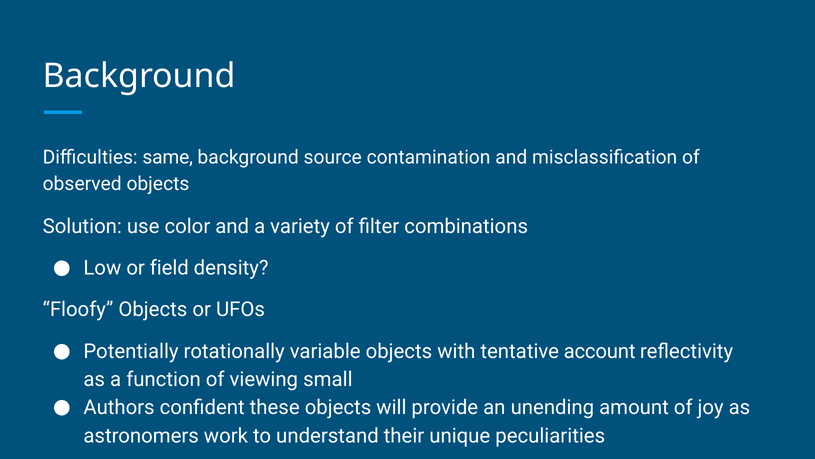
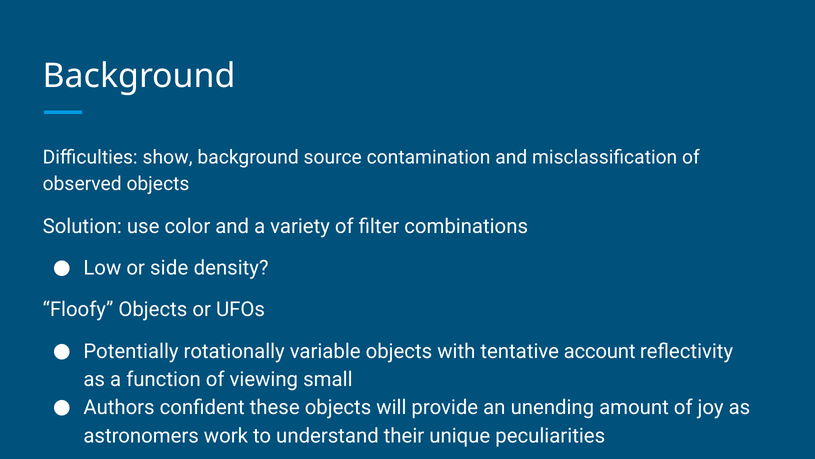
same: same -> show (168, 157)
field: field -> side (169, 268)
